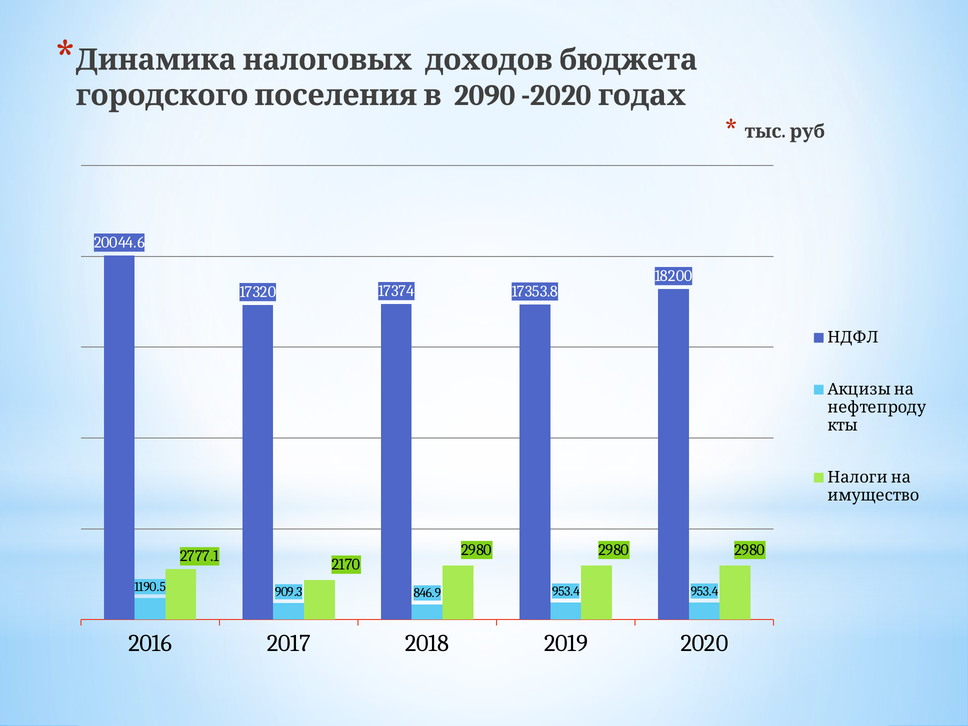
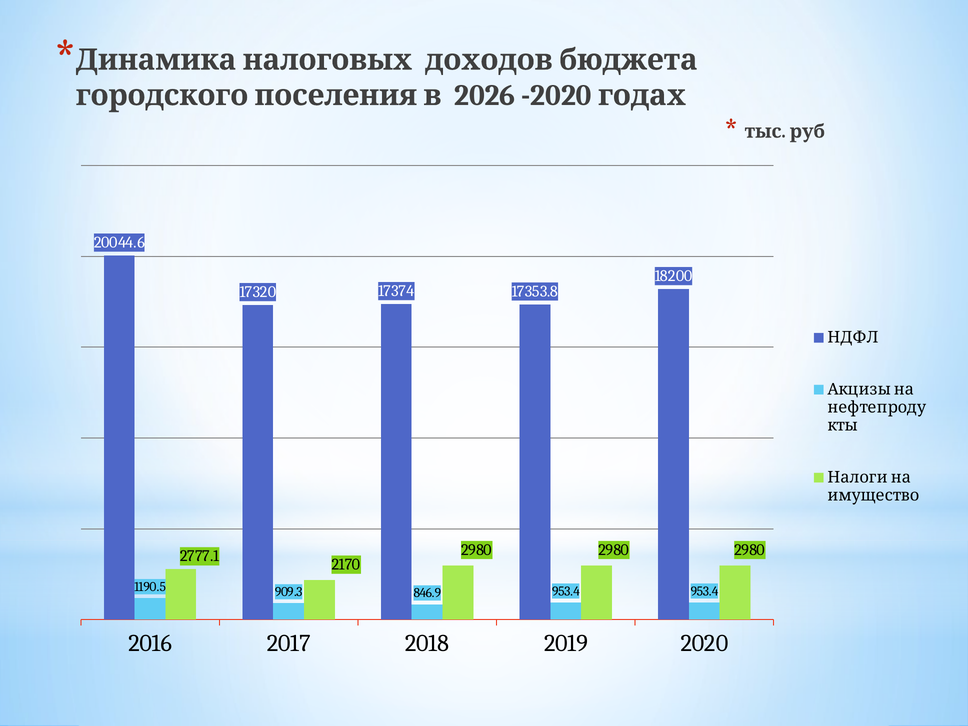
2090: 2090 -> 2026 (485, 95)
